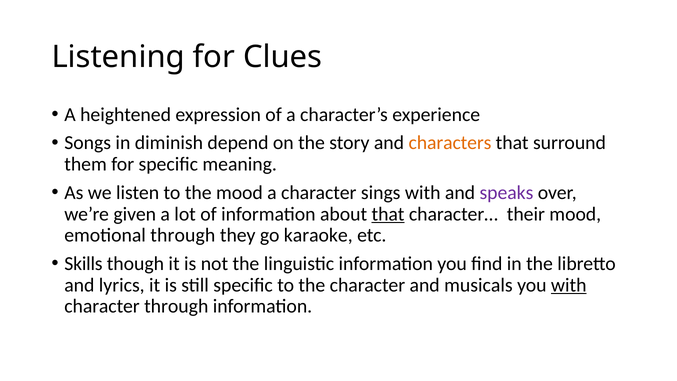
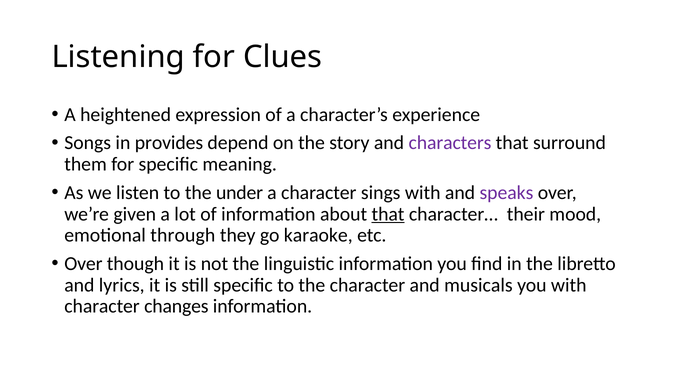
diminish: diminish -> provides (169, 143)
characters colour: orange -> purple (450, 143)
the mood: mood -> under (240, 193)
Skills: Skills -> Over (83, 264)
with underline: present -> none (569, 285)
character through: through -> changes (176, 306)
